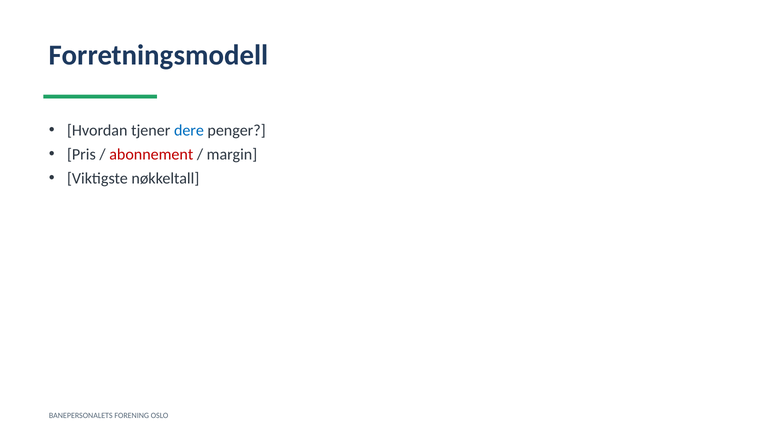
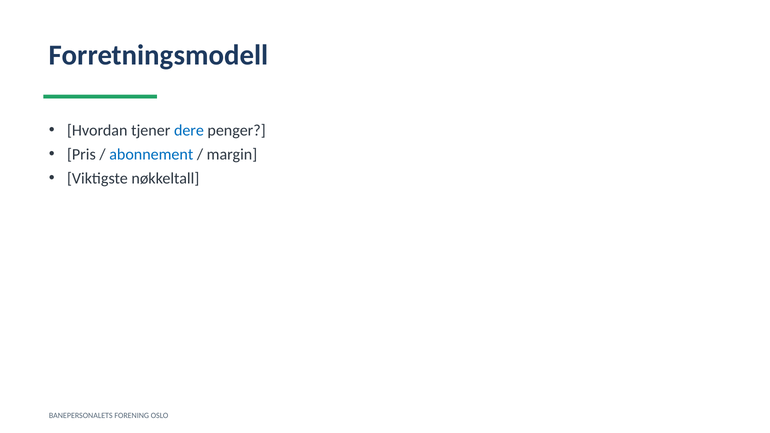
abonnement colour: red -> blue (151, 154)
